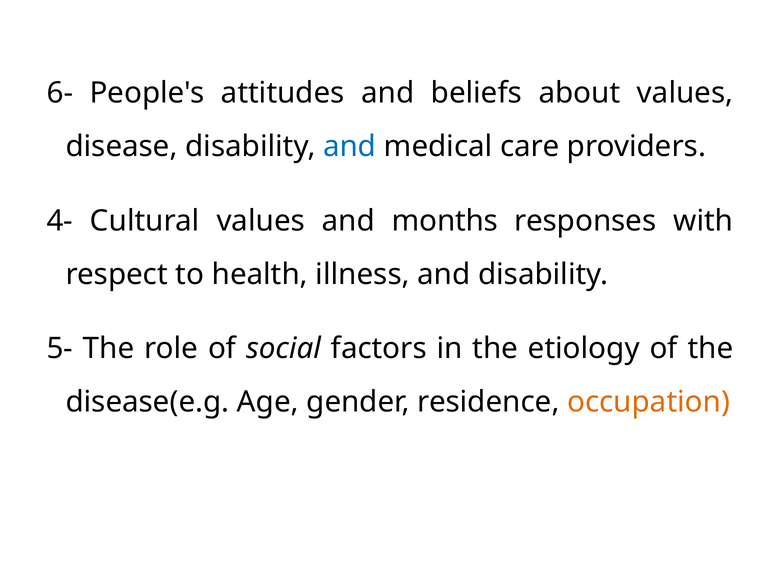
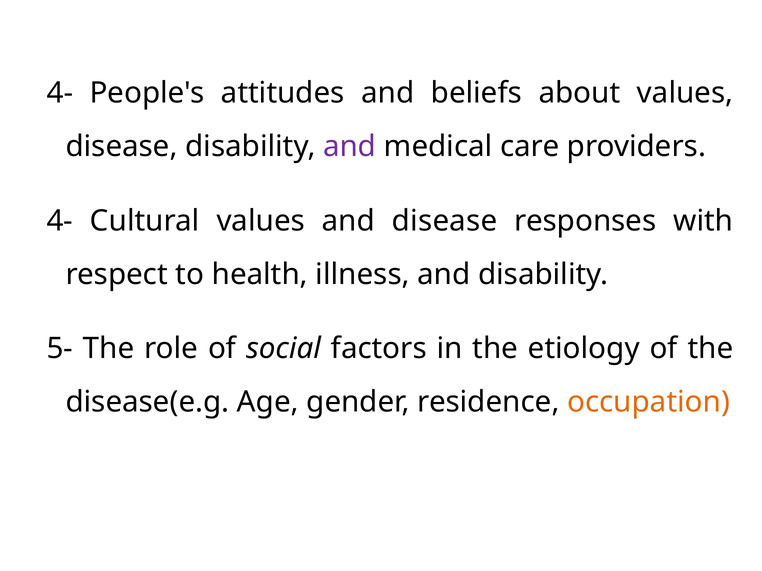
6-: 6- -> 4- (60, 93)
and colour: blue -> purple (350, 147)
and months: months -> disease (445, 221)
